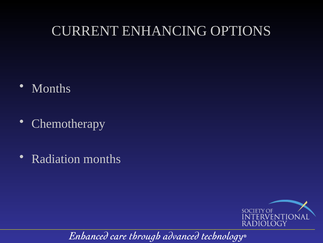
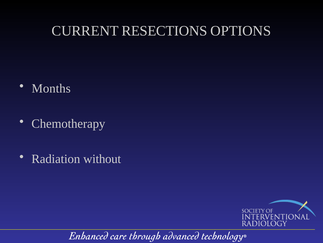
ENHANCING: ENHANCING -> RESECTIONS (165, 31)
Radiation months: months -> without (102, 158)
